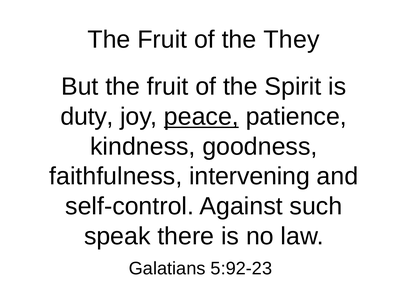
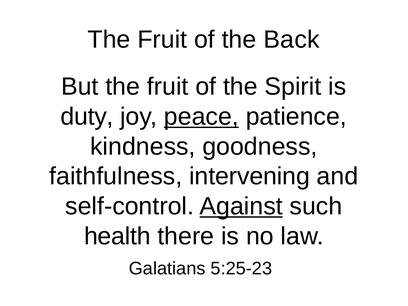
They: They -> Back (292, 39)
Against underline: none -> present (241, 206)
speak: speak -> health (117, 236)
5:92-23: 5:92-23 -> 5:25-23 (241, 268)
